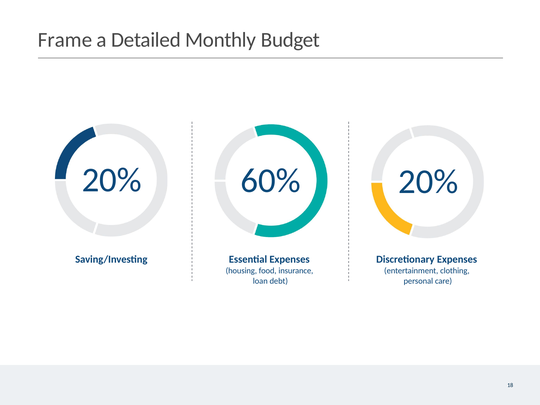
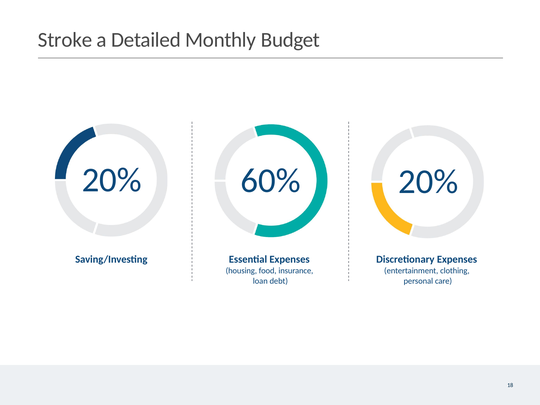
Frame: Frame -> Stroke (65, 40)
